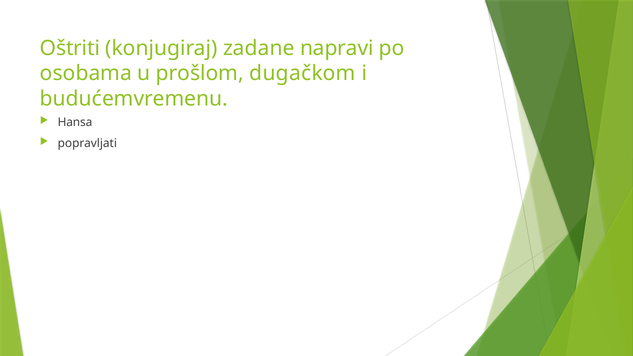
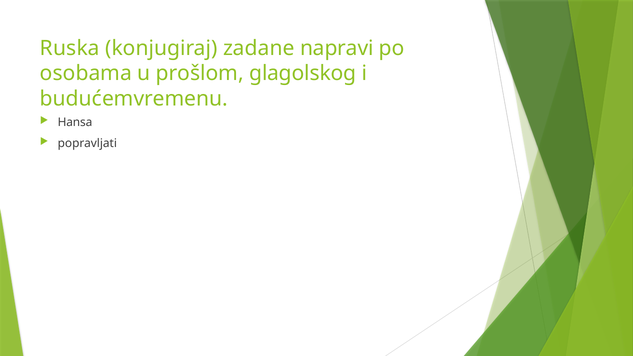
Oštriti: Oštriti -> Ruska (70, 48)
dugačkom: dugačkom -> glagolskog (303, 73)
